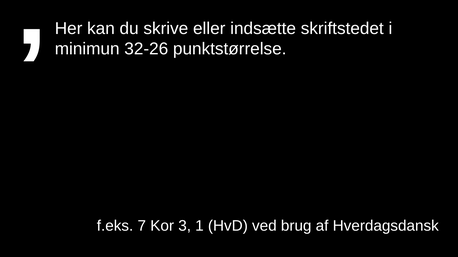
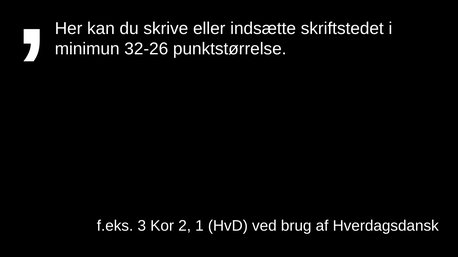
7: 7 -> 3 (142, 226)
3: 3 -> 2 (185, 226)
